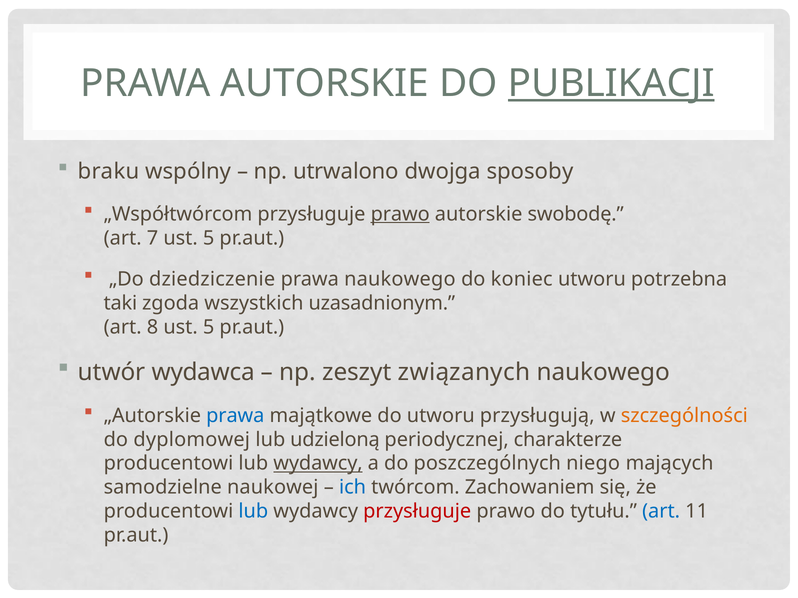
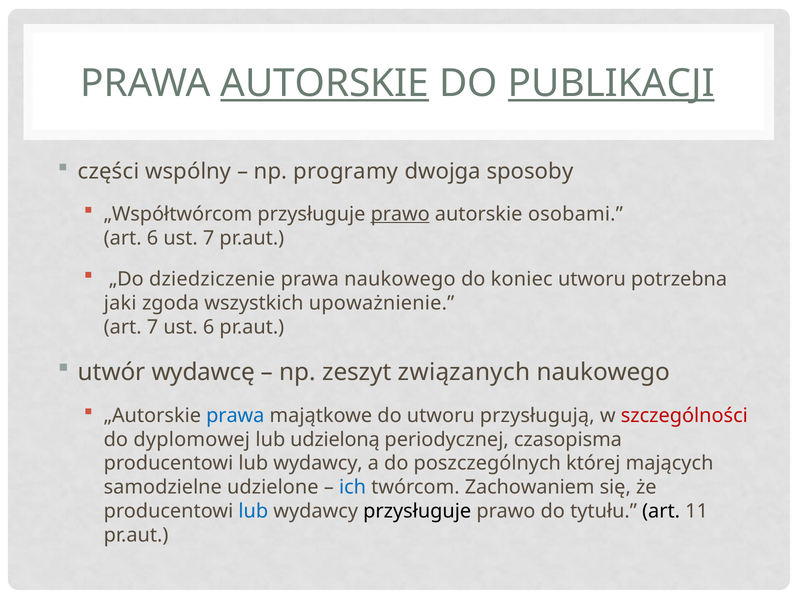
AUTORSKIE underline: none -> present (325, 84)
braku: braku -> części (109, 172)
utrwalono: utrwalono -> programy (346, 172)
swobodę: swobodę -> osobami (575, 214)
art 7: 7 -> 6 (153, 238)
5: 5 -> 7 (209, 238)
taki: taki -> jaki (120, 303)
uzasadnionym: uzasadnionym -> upoważnienie (382, 303)
art 8: 8 -> 7 (153, 327)
5: 5 -> 6 (209, 327)
wydawca: wydawca -> wydawcę (203, 372)
szczególności colour: orange -> red (684, 416)
charakterze: charakterze -> czasopisma (568, 440)
wydawcy underline: present -> none (318, 464)
niego: niego -> której (593, 464)
naukowej: naukowej -> udzielone (273, 488)
przysługuje colour: red -> black (417, 512)
art colour: blue -> black (661, 512)
